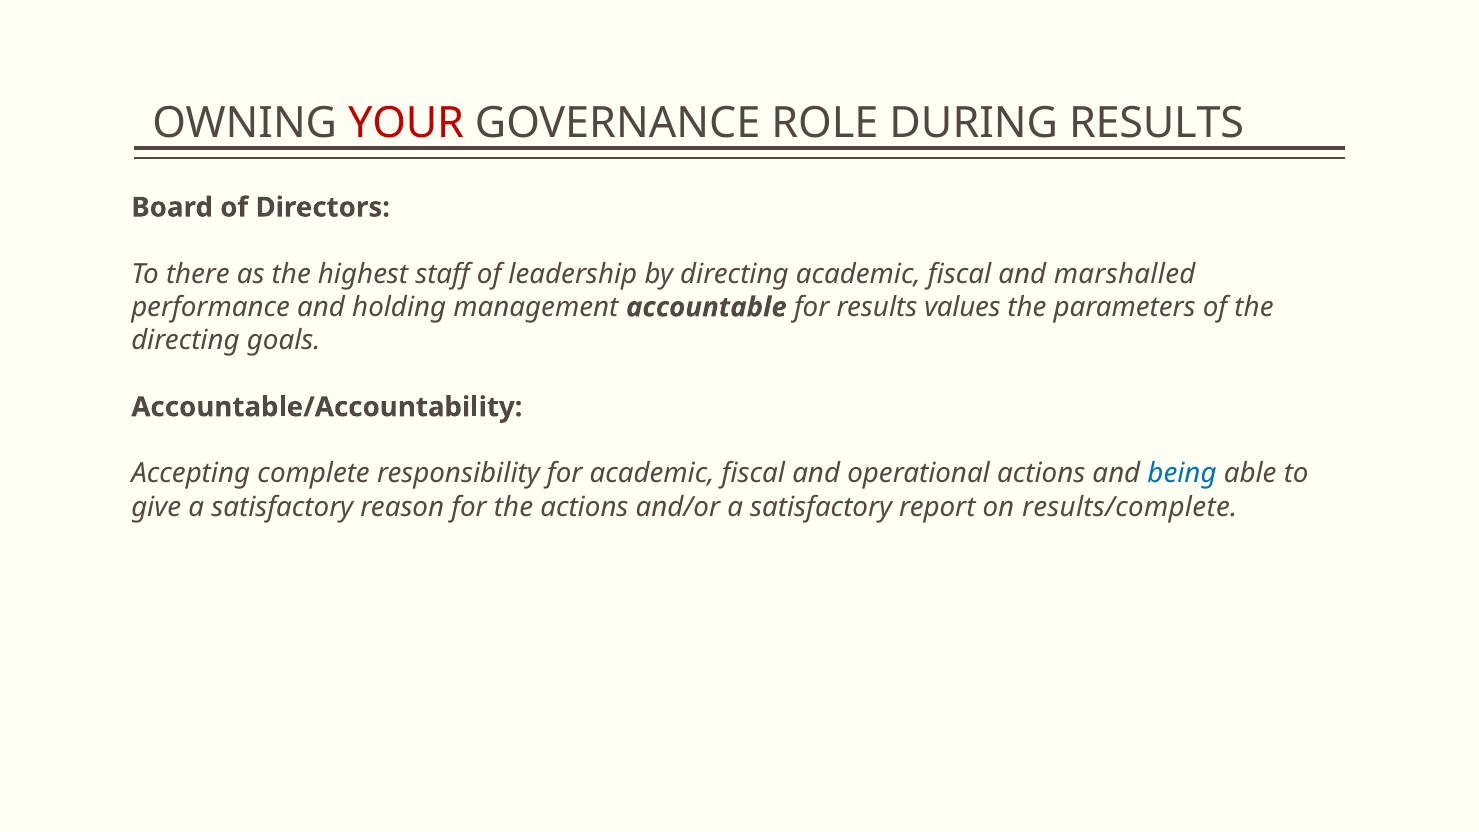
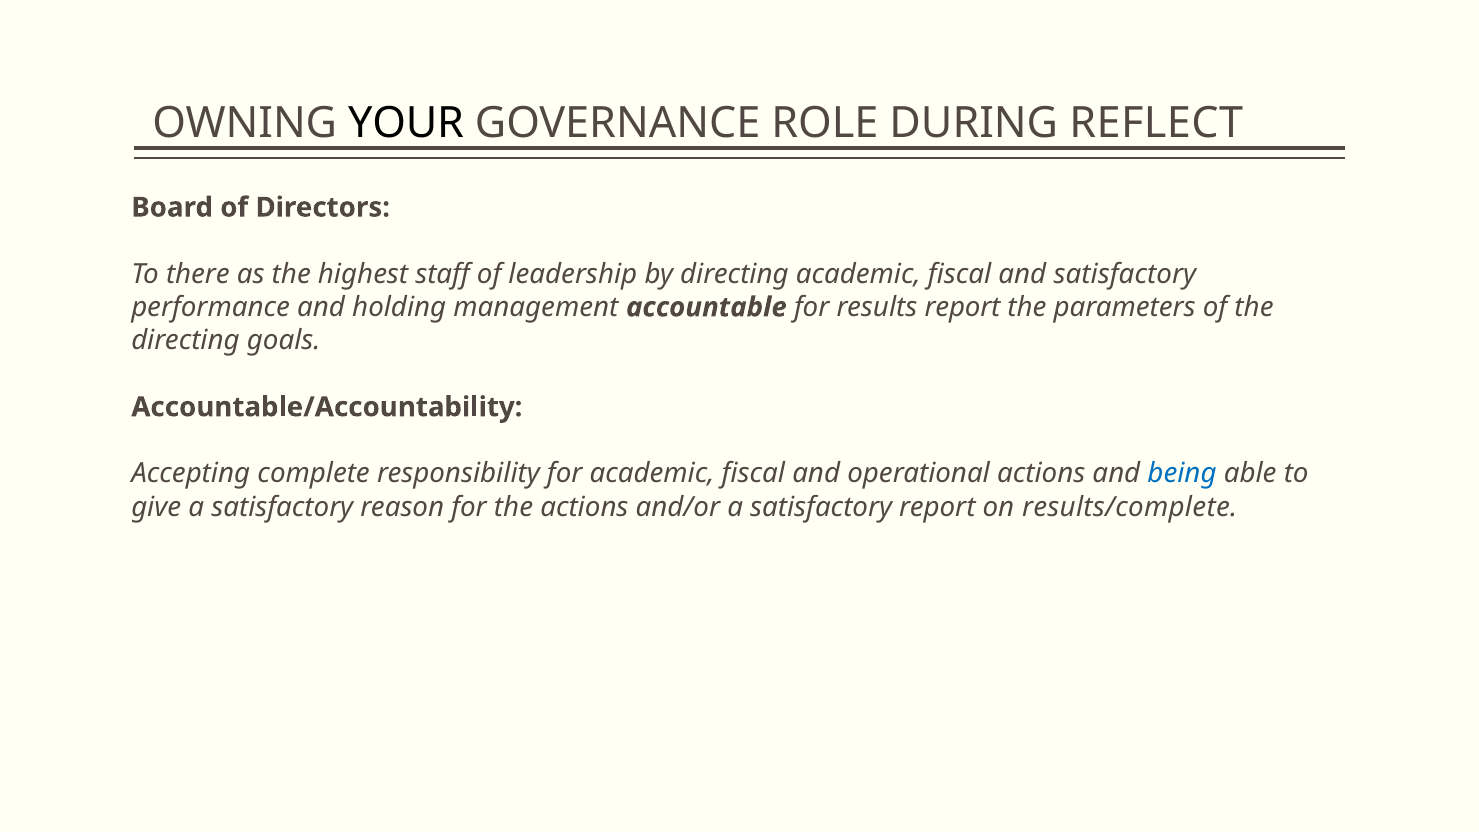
YOUR colour: red -> black (406, 123)
DURING RESULTS: RESULTS -> REFLECT (1156, 123)
and marshalled: marshalled -> satisfactory (1125, 274)
results values: values -> report (962, 307)
